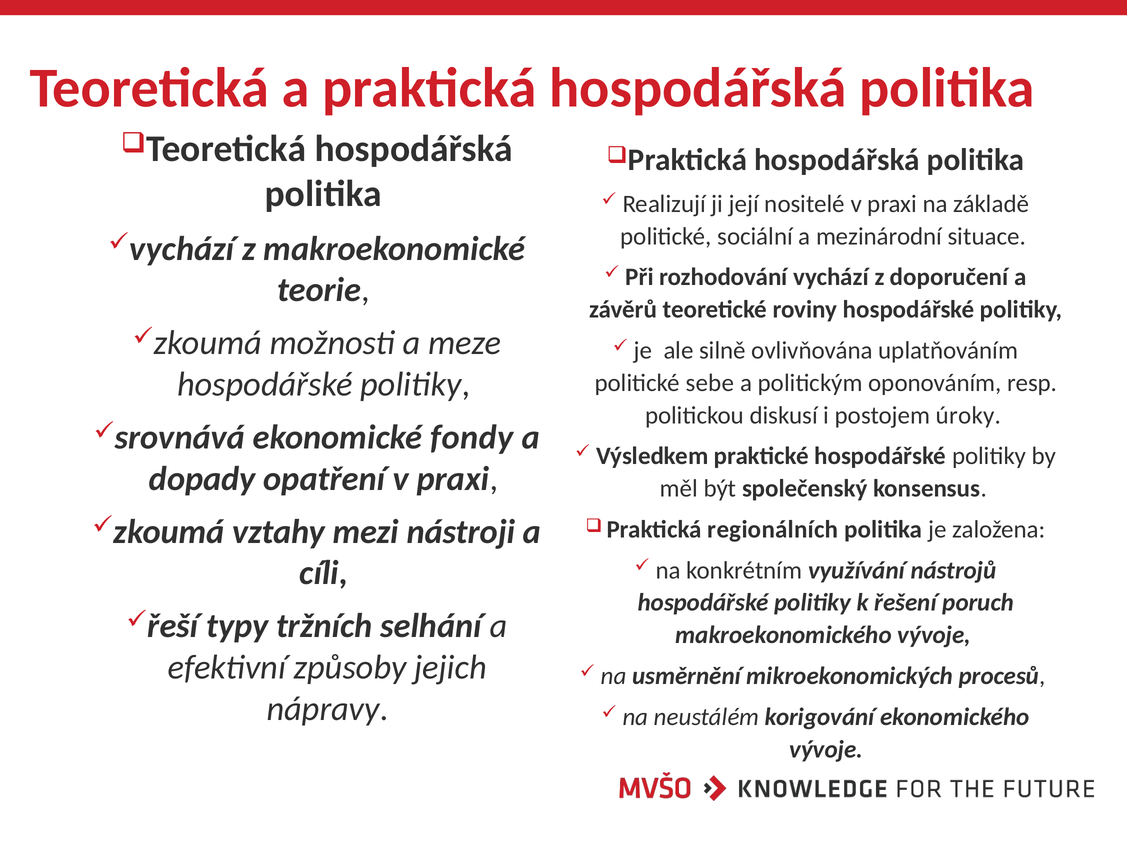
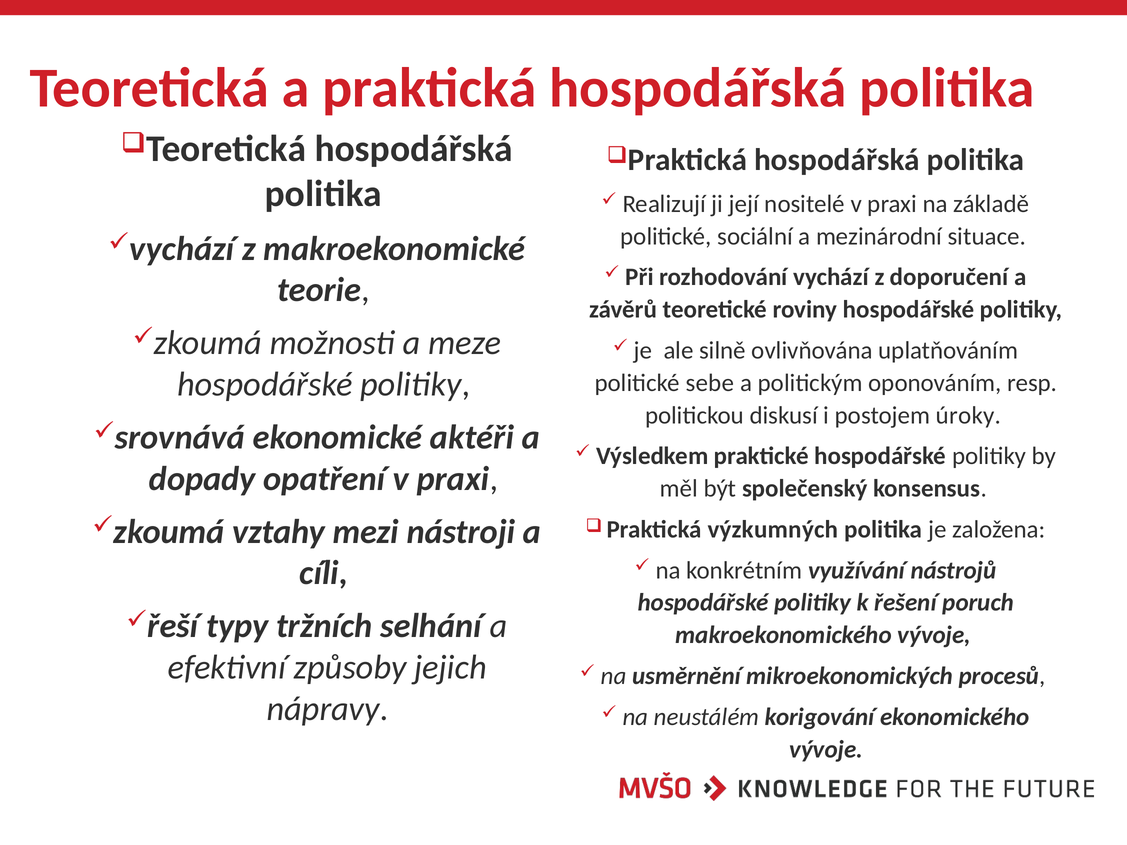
fondy: fondy -> aktéři (472, 437)
regionálních: regionálních -> výzkumných (773, 530)
